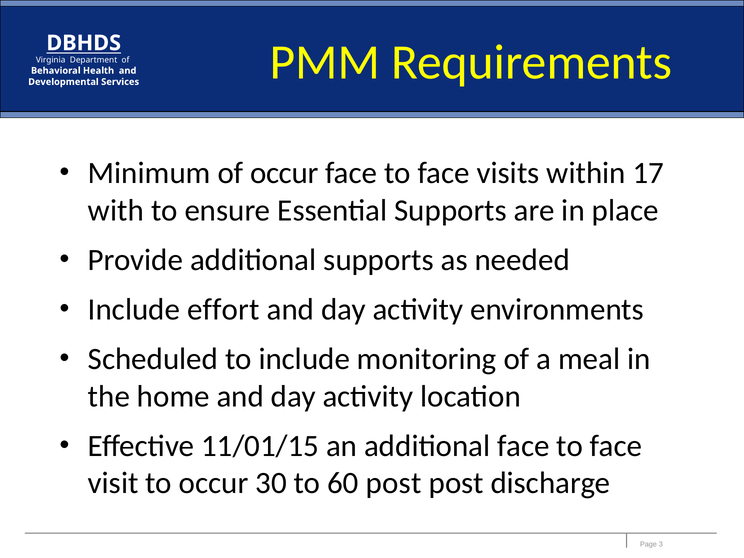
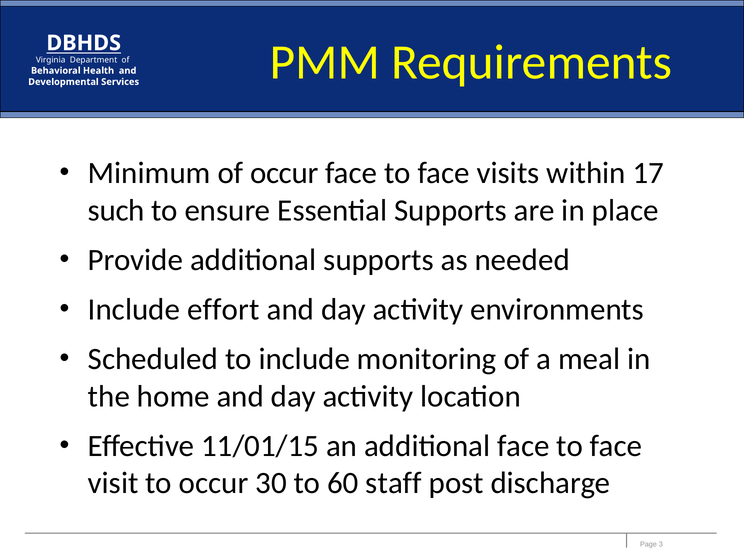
with: with -> such (116, 210)
60 post: post -> staff (394, 483)
